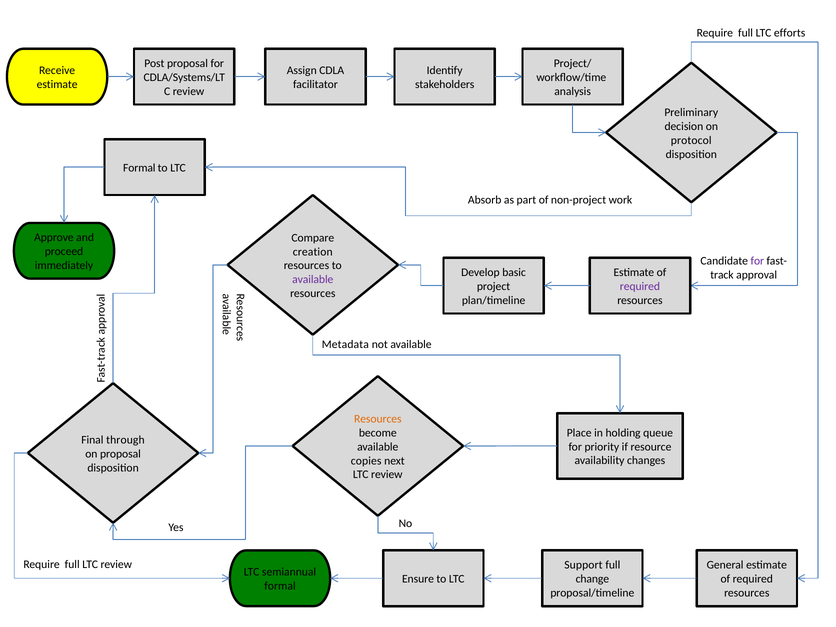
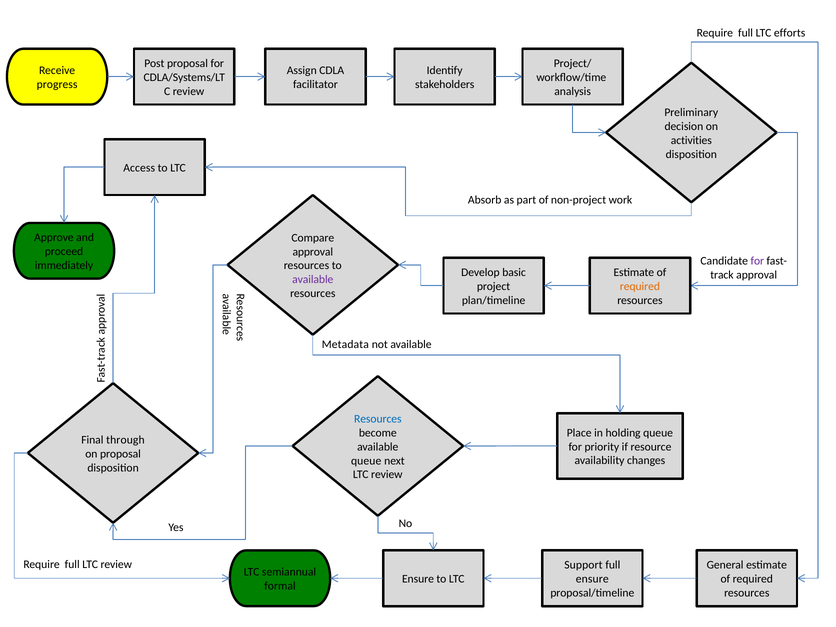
estimate: estimate -> progress (57, 84)
protocol: protocol -> activities (691, 140)
Formal: Formal -> Access (139, 168)
creation: creation -> approval (313, 252)
required colour: purple -> orange (640, 286)
Resources colour: orange -> blue (378, 419)
copies: copies -> queue (366, 461)
change: change -> ensure (592, 579)
